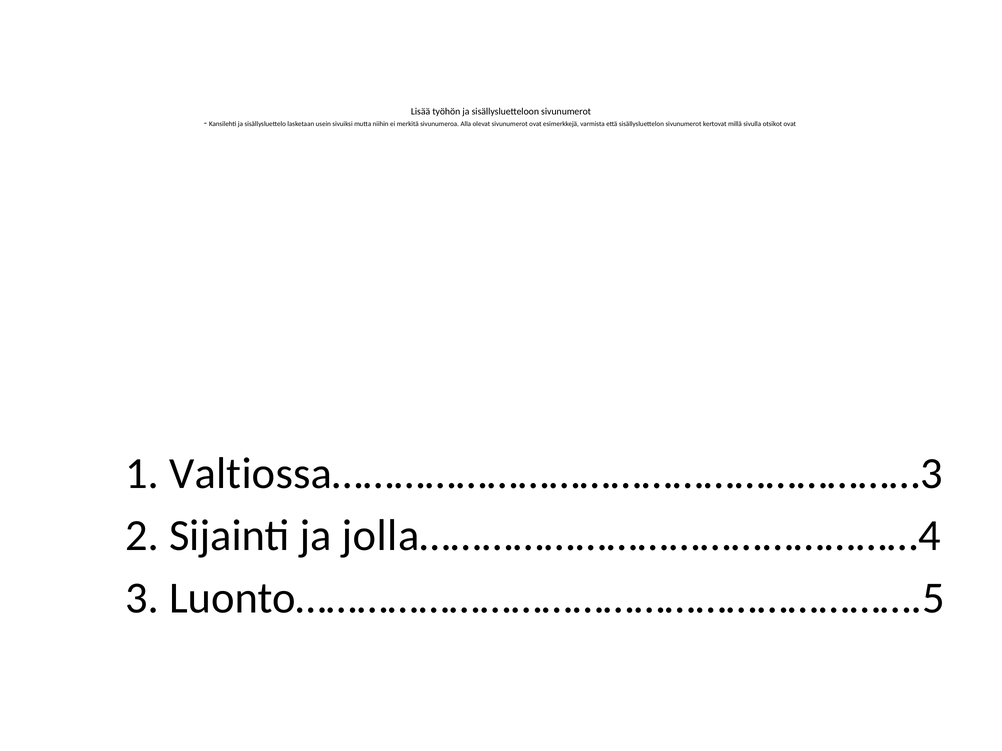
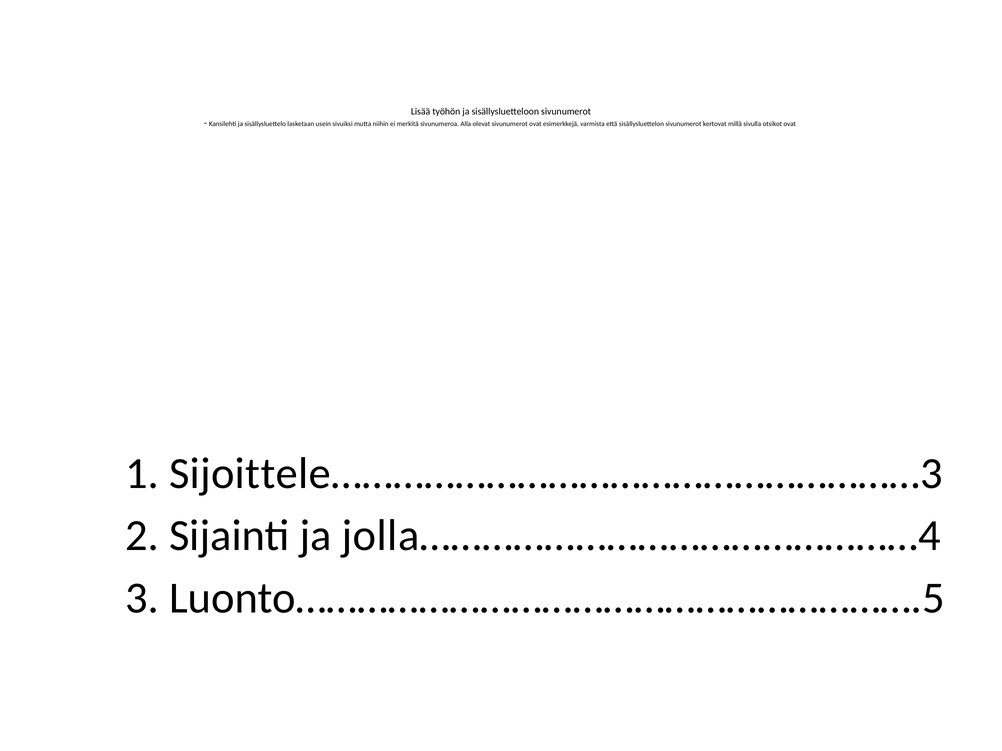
Valtiossa…………………………………………………3: Valtiossa…………………………………………………3 -> Sijoittele…………………………………………………3 (556, 474)
